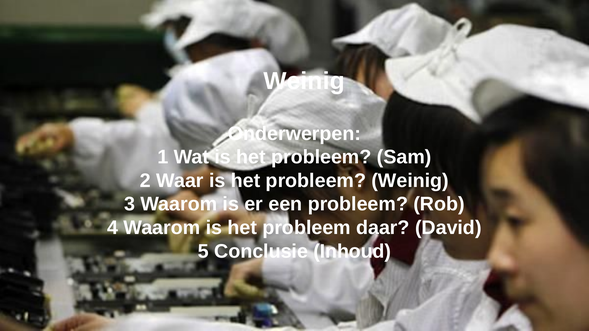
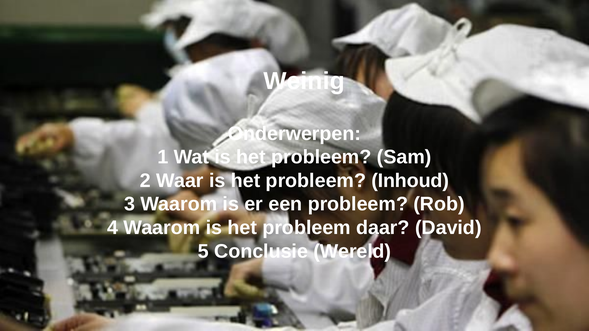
probleem Weinig: Weinig -> Inhoud (410, 181)
Inhoud: Inhoud -> Wereld (352, 251)
